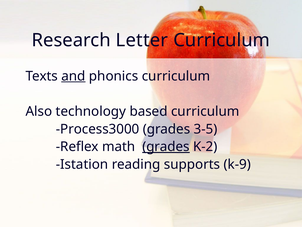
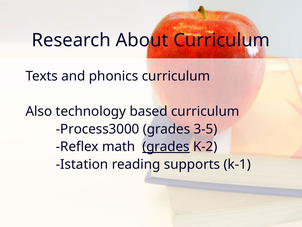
Letter: Letter -> About (142, 40)
and underline: present -> none (73, 76)
k-9: k-9 -> k-1 (237, 164)
